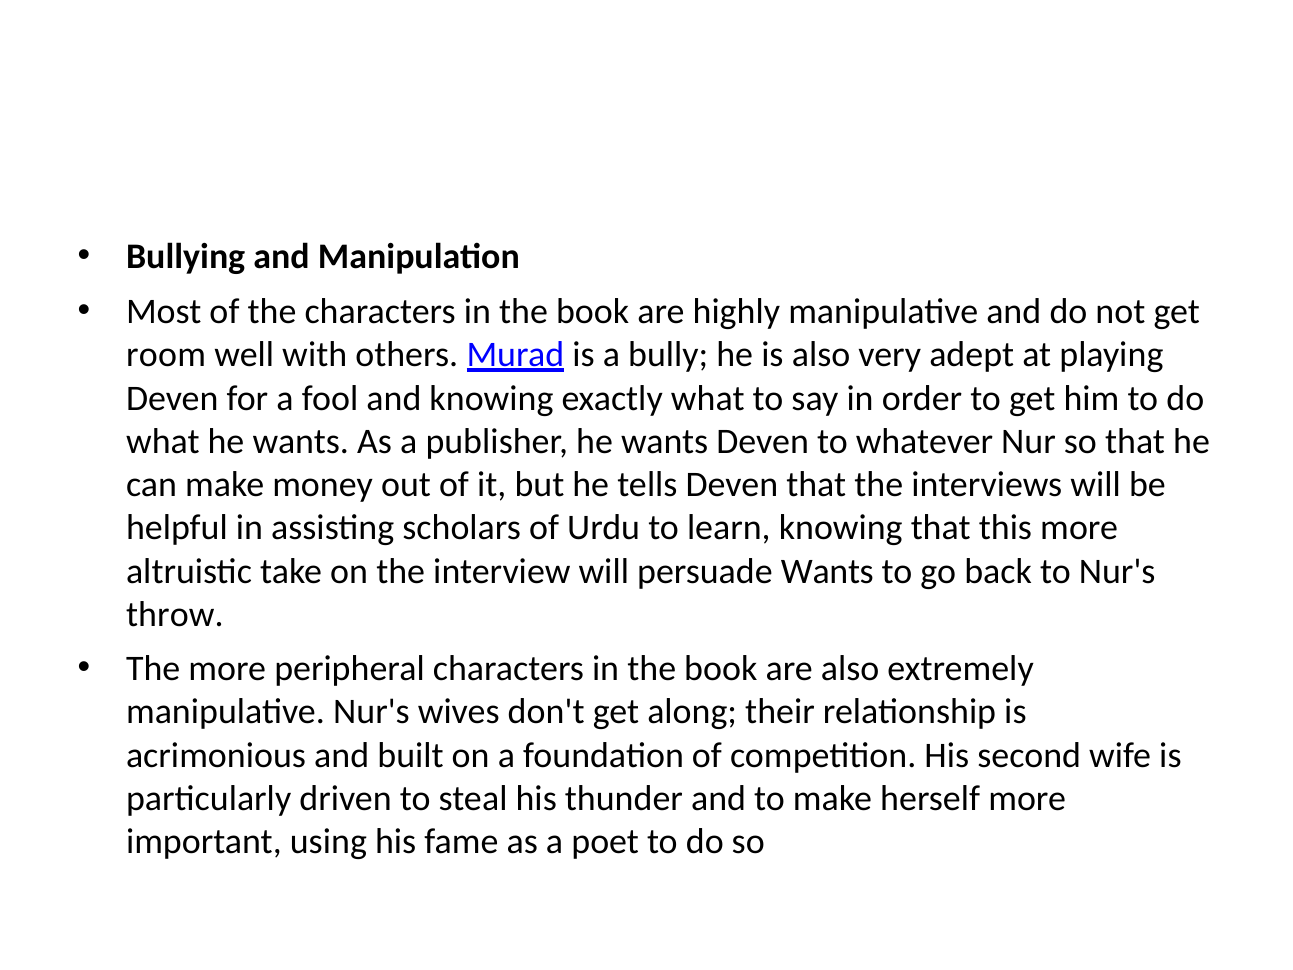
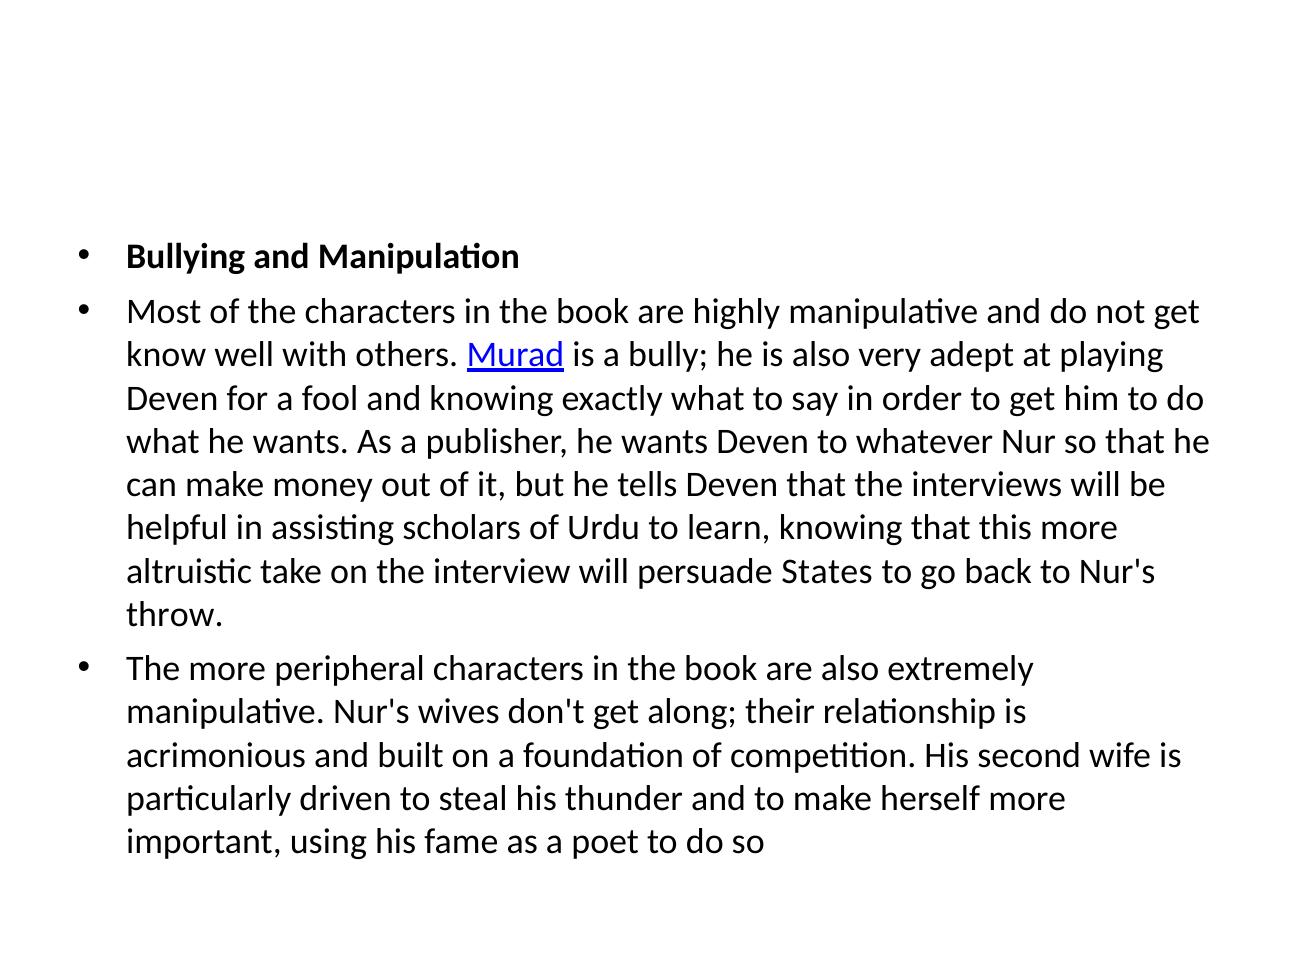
room: room -> know (166, 355)
persuade Wants: Wants -> States (827, 571)
